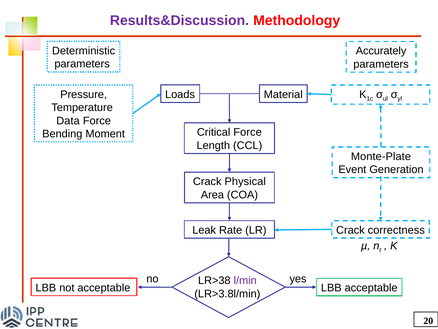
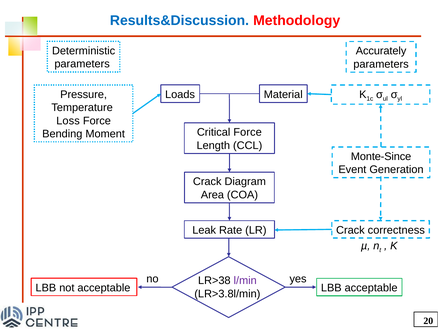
Results&Discussion colour: purple -> blue (179, 20)
Data: Data -> Loss (68, 121)
Monte-Plate: Monte-Plate -> Monte-Since (381, 156)
Physical: Physical -> Diagram (245, 181)
